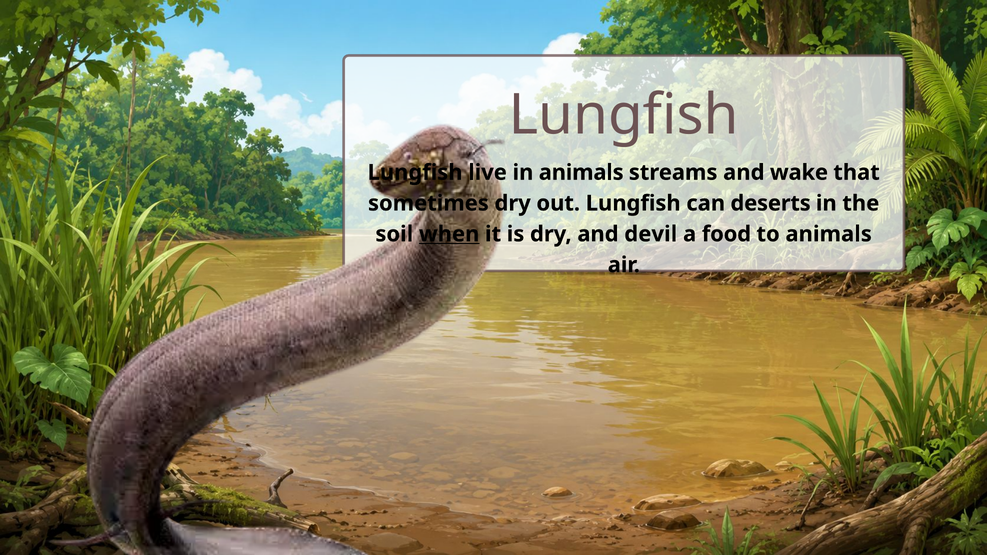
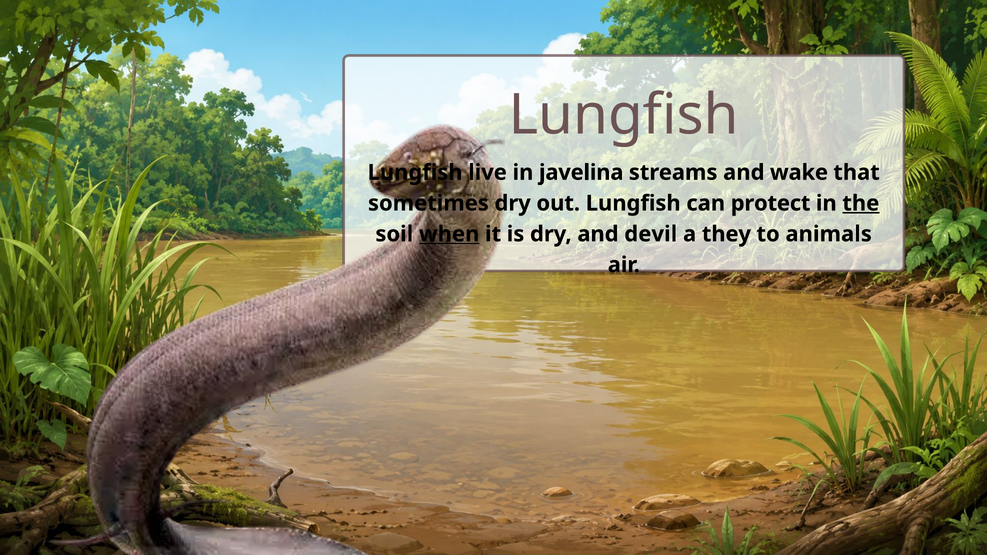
in animals: animals -> javelina (581, 173)
deserts: deserts -> protect (771, 203)
the underline: none -> present (861, 203)
food: food -> they (726, 234)
